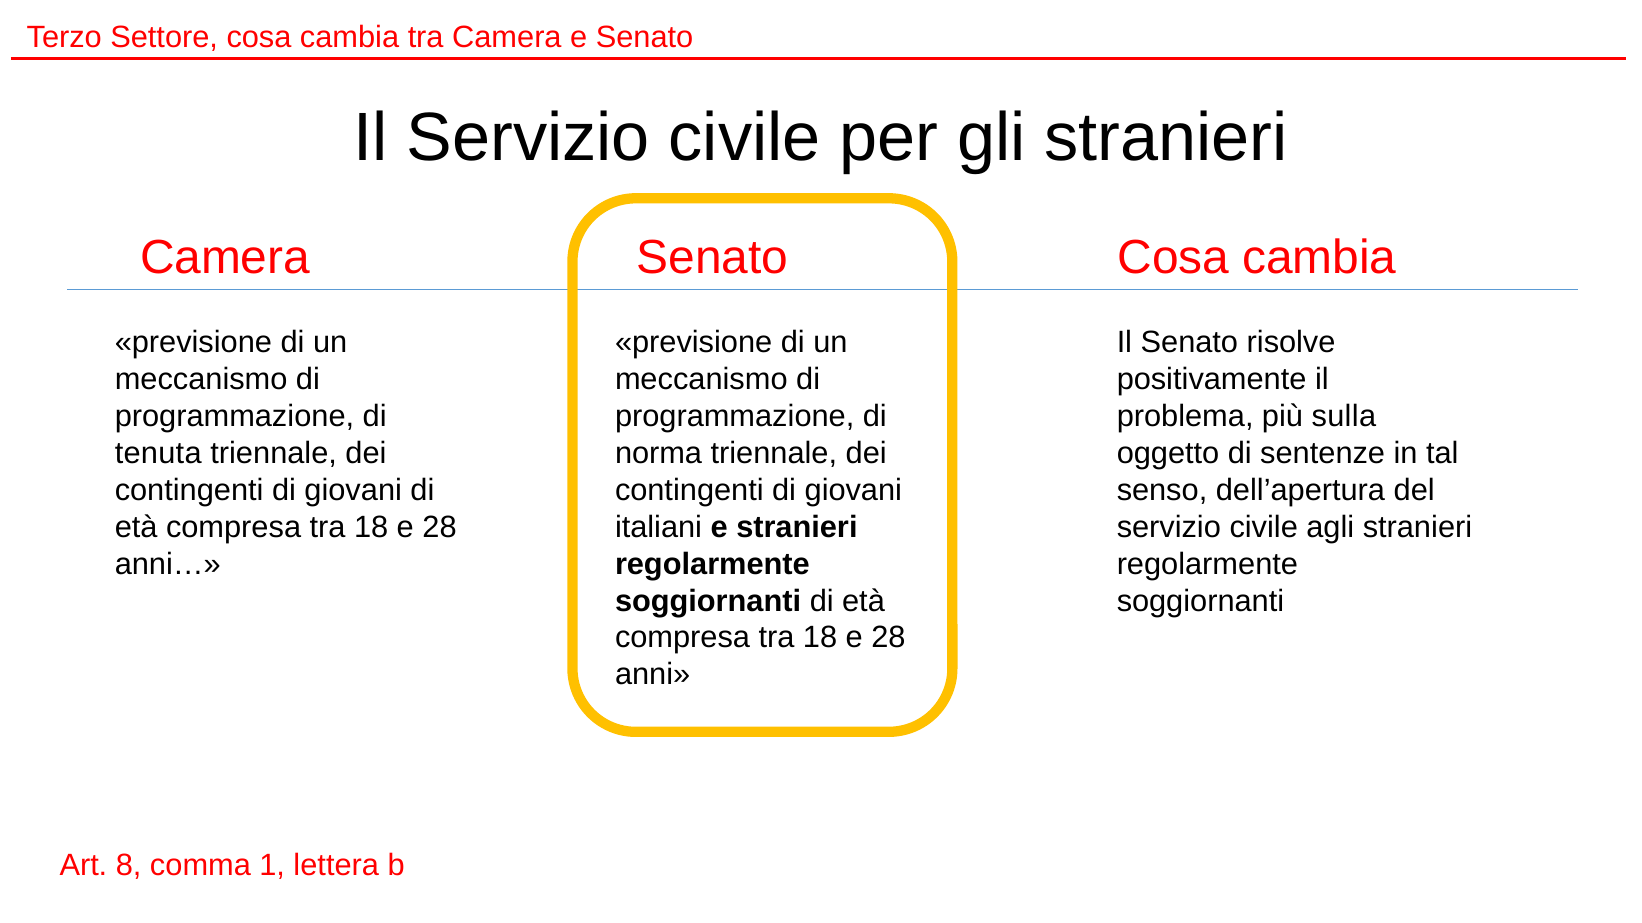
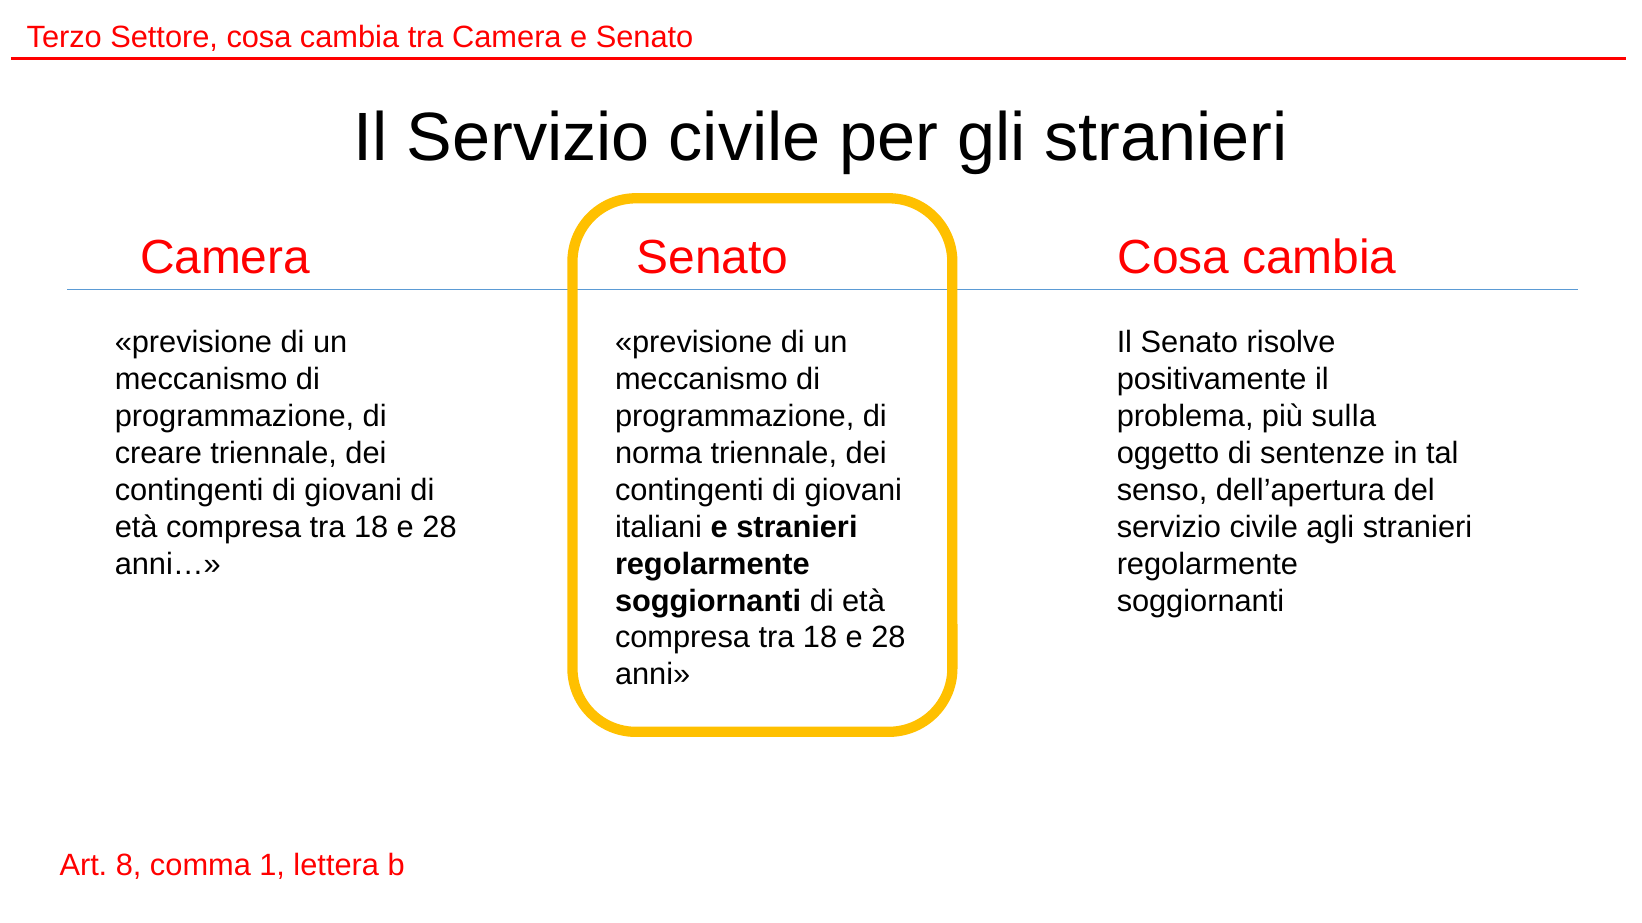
tenuta: tenuta -> creare (158, 453)
